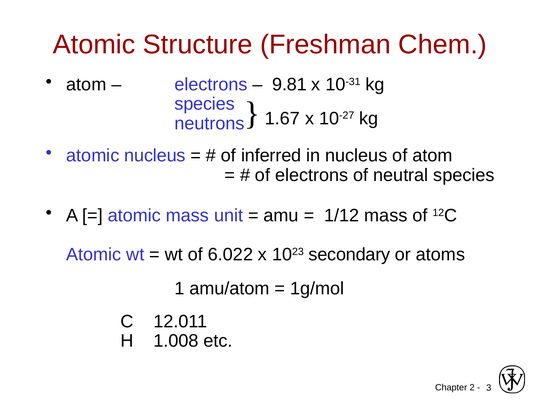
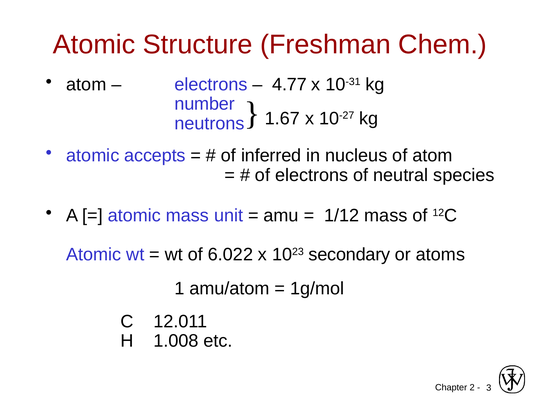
9.81: 9.81 -> 4.77 (290, 84)
species: species -> number (205, 104)
atomic nucleus: nucleus -> accepts (155, 156)
